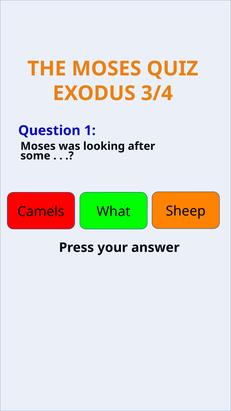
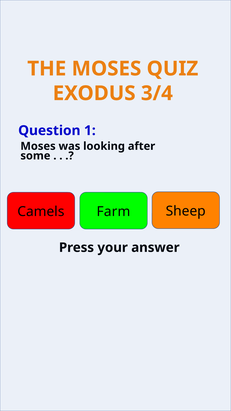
What: What -> Farm (113, 211)
